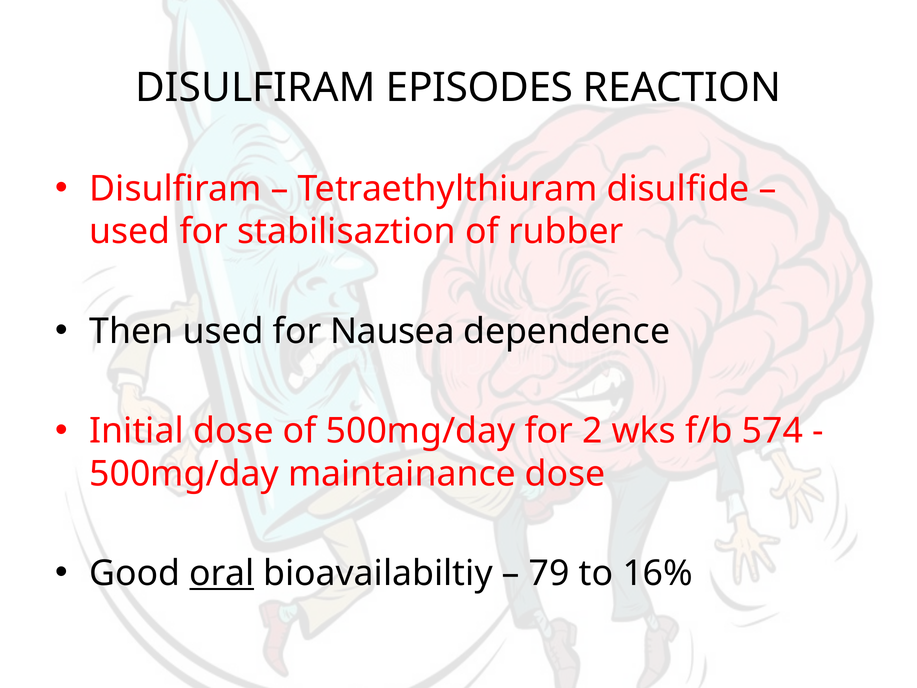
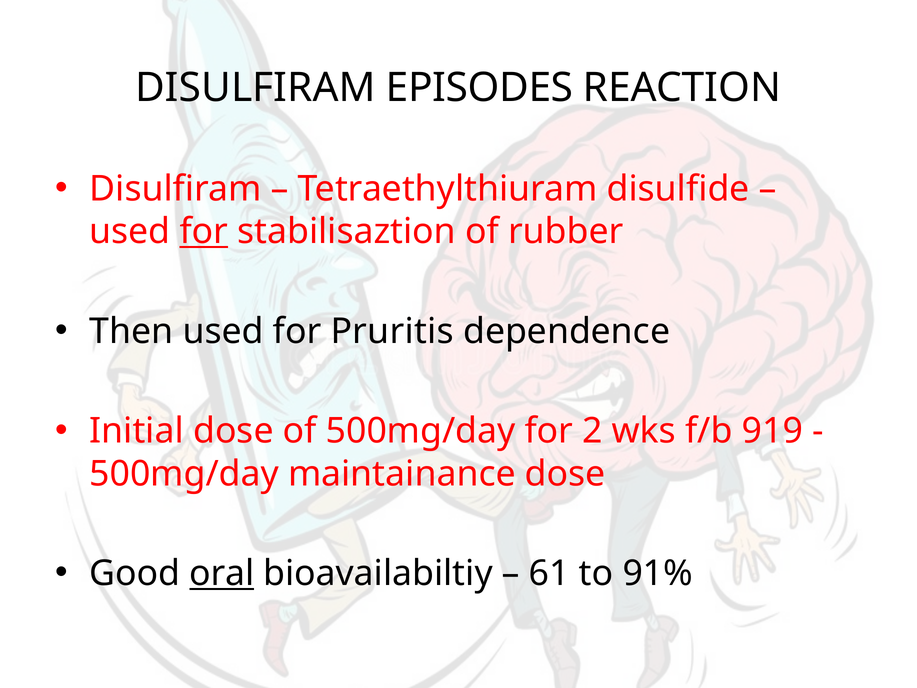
for underline: none -> present (204, 232)
Nausea: Nausea -> Pruritis (392, 331)
574: 574 -> 919 (772, 431)
79: 79 -> 61 (549, 573)
16%: 16% -> 91% (658, 573)
